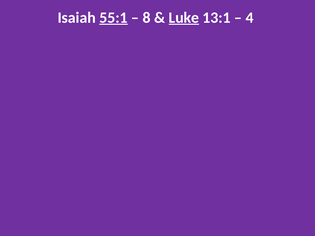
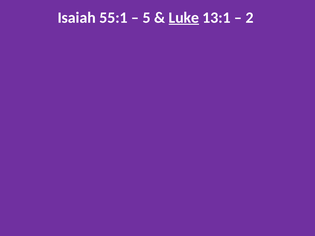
55:1 underline: present -> none (113, 18)
8: 8 -> 5 (147, 18)
4: 4 -> 2 (250, 18)
